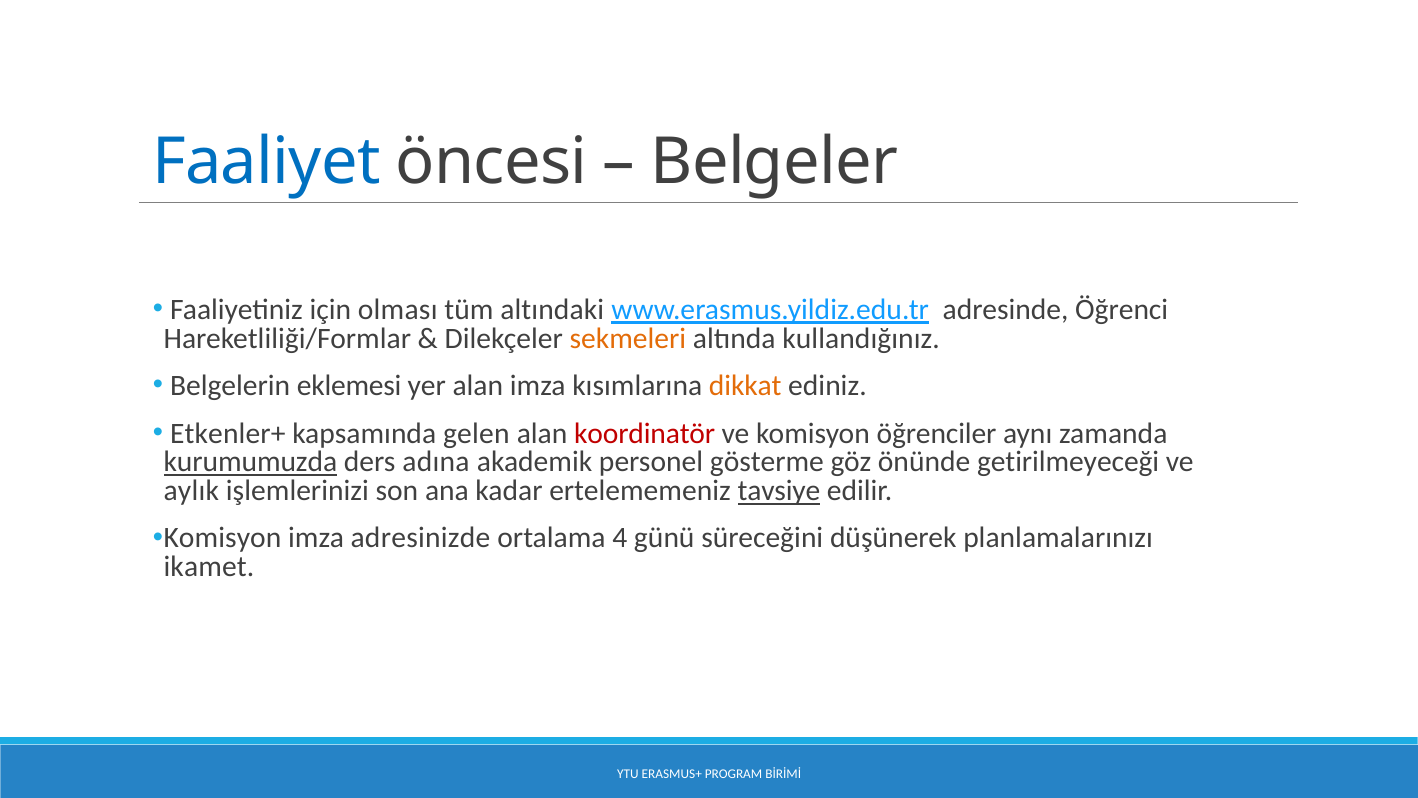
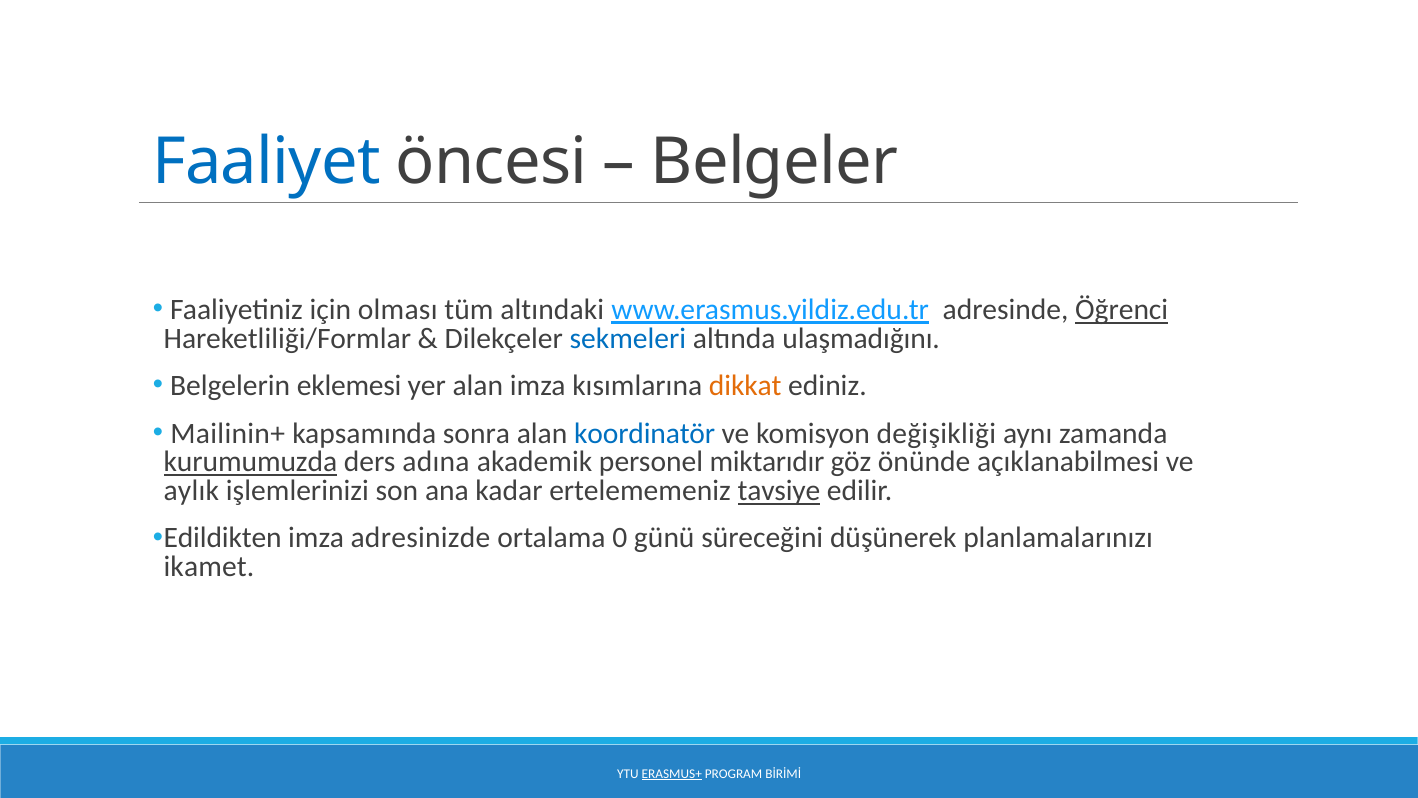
Öğrenci underline: none -> present (1122, 310)
sekmeleri colour: orange -> blue (628, 339)
kullandığınız: kullandığınız -> ulaşmadığını (861, 339)
Etkenler+: Etkenler+ -> Mailinin+ (228, 433)
gelen: gelen -> sonra (477, 433)
koordinatör colour: red -> blue (645, 433)
öğrenciler: öğrenciler -> değişikliği (936, 433)
gösterme: gösterme -> miktarıdır (767, 462)
getirilmeyeceği: getirilmeyeceği -> açıklanabilmesi (1068, 462)
Komisyon: Komisyon -> Edildikten (223, 538)
4: 4 -> 0 (620, 538)
ERASMUS+ underline: none -> present (672, 773)
